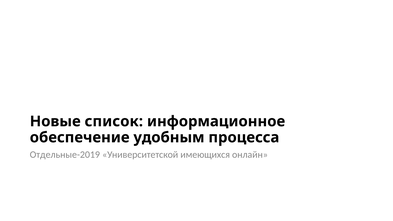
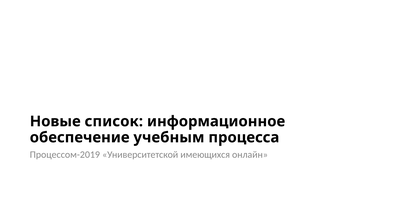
удобным: удобным -> учебным (169, 137)
Отдельные-2019: Отдельные-2019 -> Процессом-2019 (65, 155)
